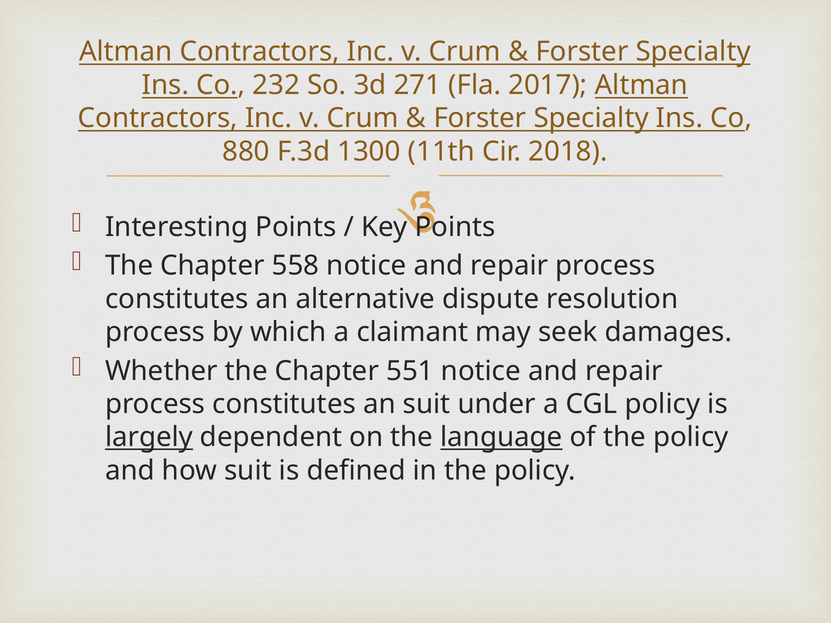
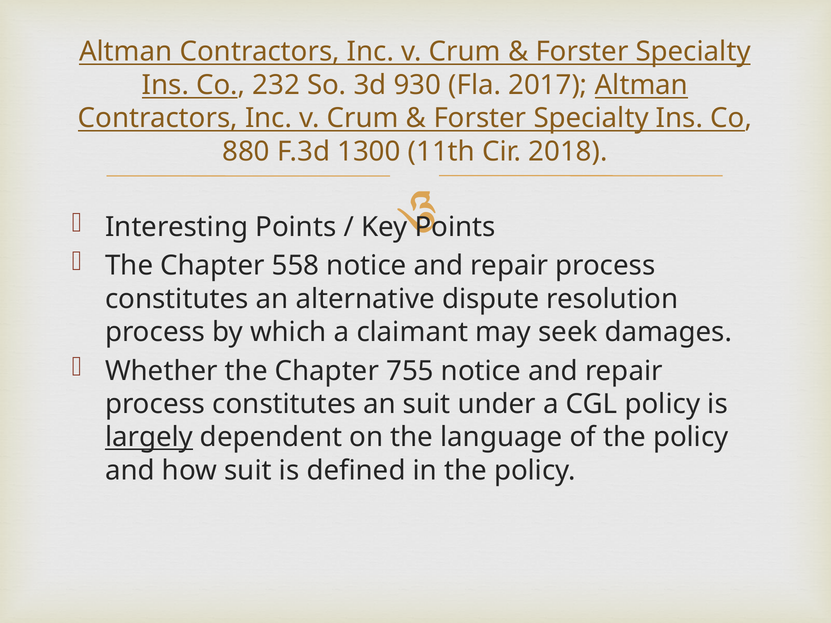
271: 271 -> 930 (417, 85)
551: 551 -> 755 (410, 371)
language underline: present -> none (501, 438)
